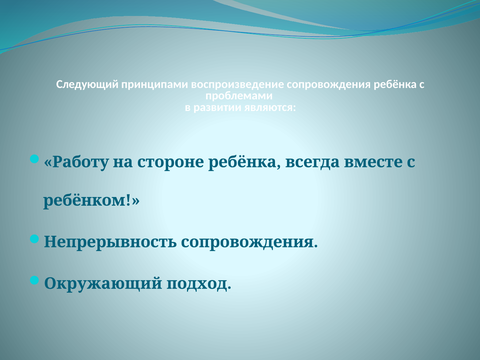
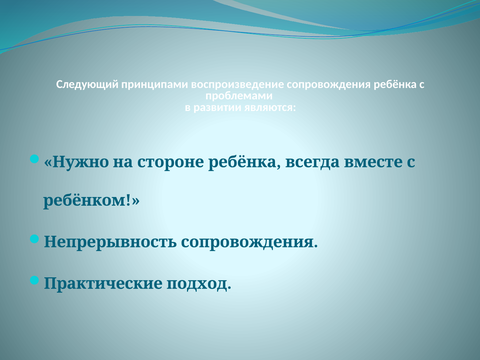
Работу: Работу -> Нужно (76, 162)
Окружающий: Окружающий -> Практические (103, 284)
